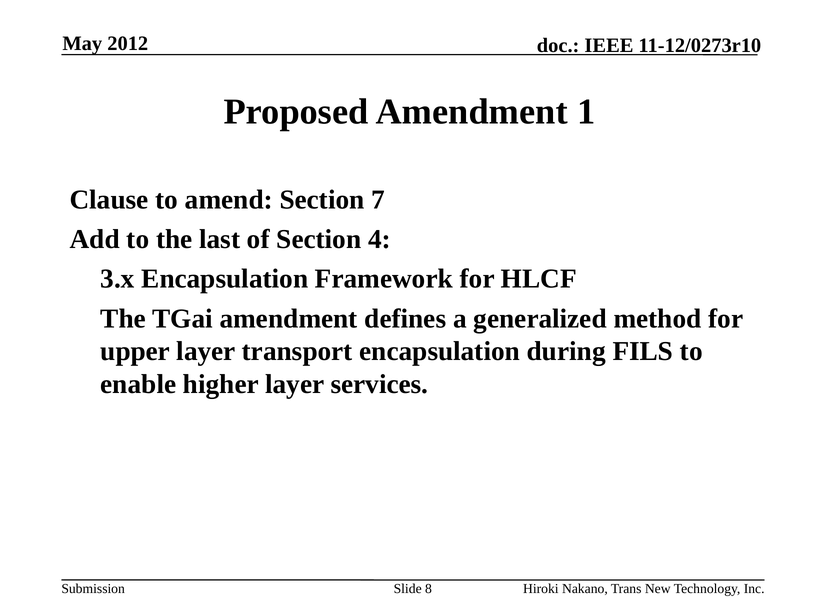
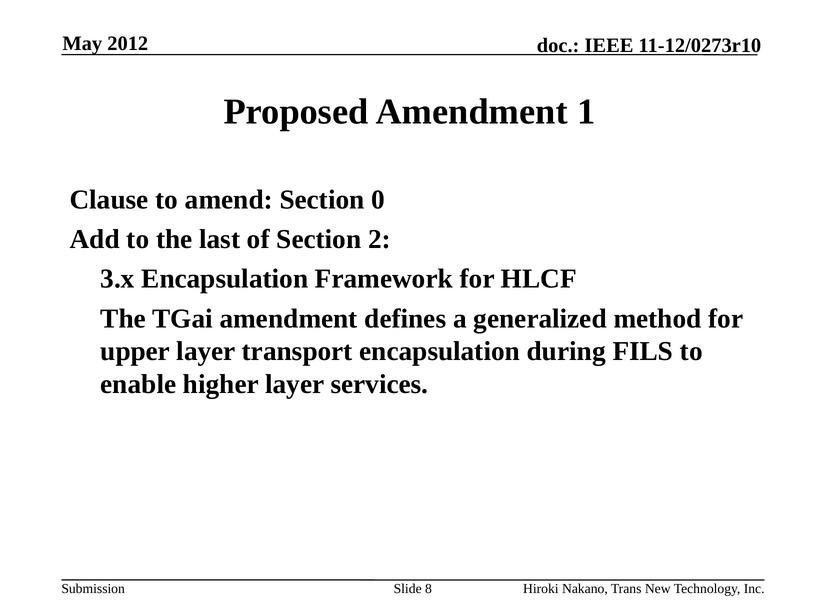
7: 7 -> 0 (378, 200)
4: 4 -> 2 (380, 239)
